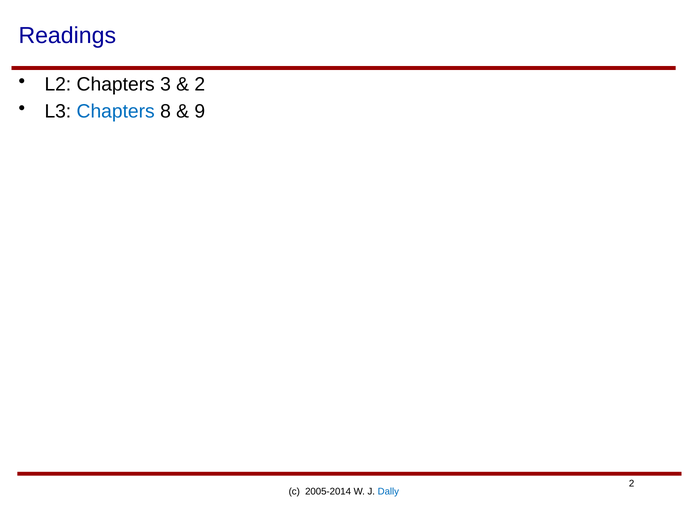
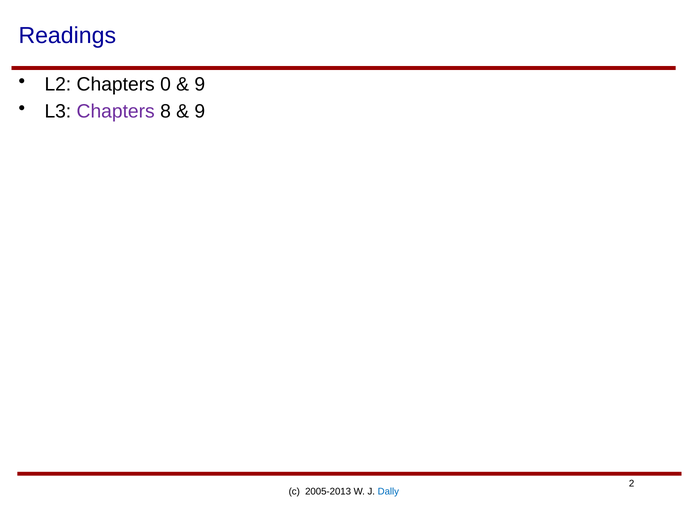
3: 3 -> 0 (165, 84)
2: 2 -> 9 (200, 84)
Chapters colour: blue -> purple (116, 111)
2005-2014: 2005-2014 -> 2005-2013 (328, 492)
